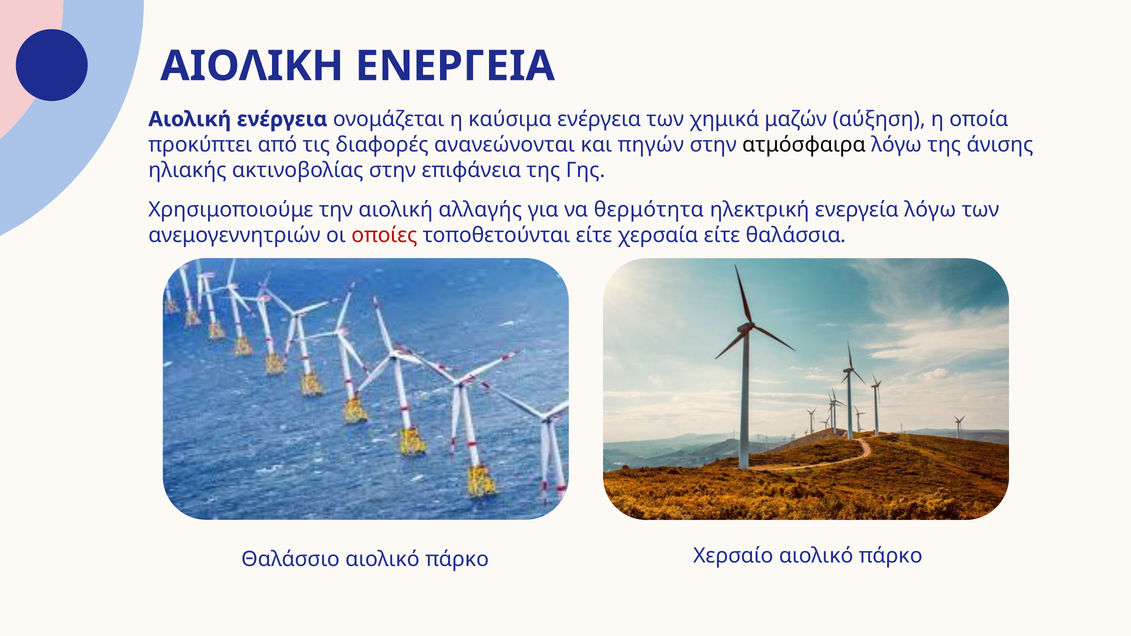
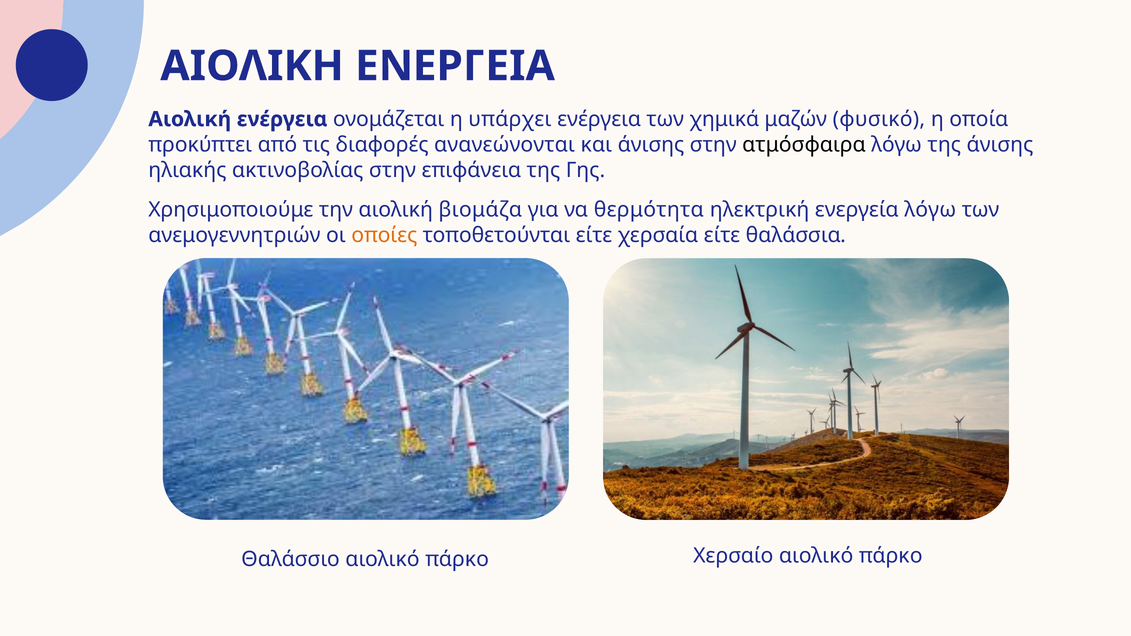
καύσιμα: καύσιμα -> υπάρχει (510, 119)
αύξηση: αύξηση -> φυσικό (879, 119)
και πηγών: πηγών -> άνισης (651, 145)
αλλαγής: αλλαγής -> βιομάζα (480, 210)
οποίες colour: red -> orange (384, 235)
